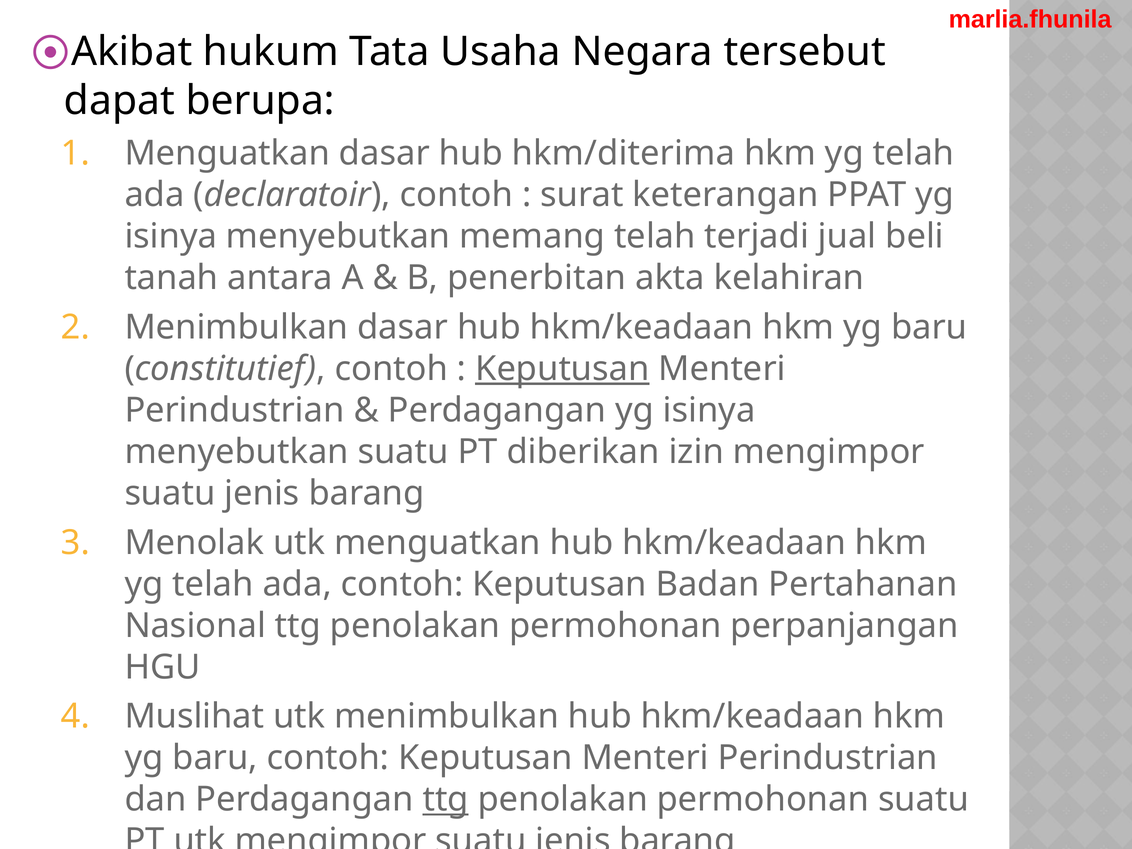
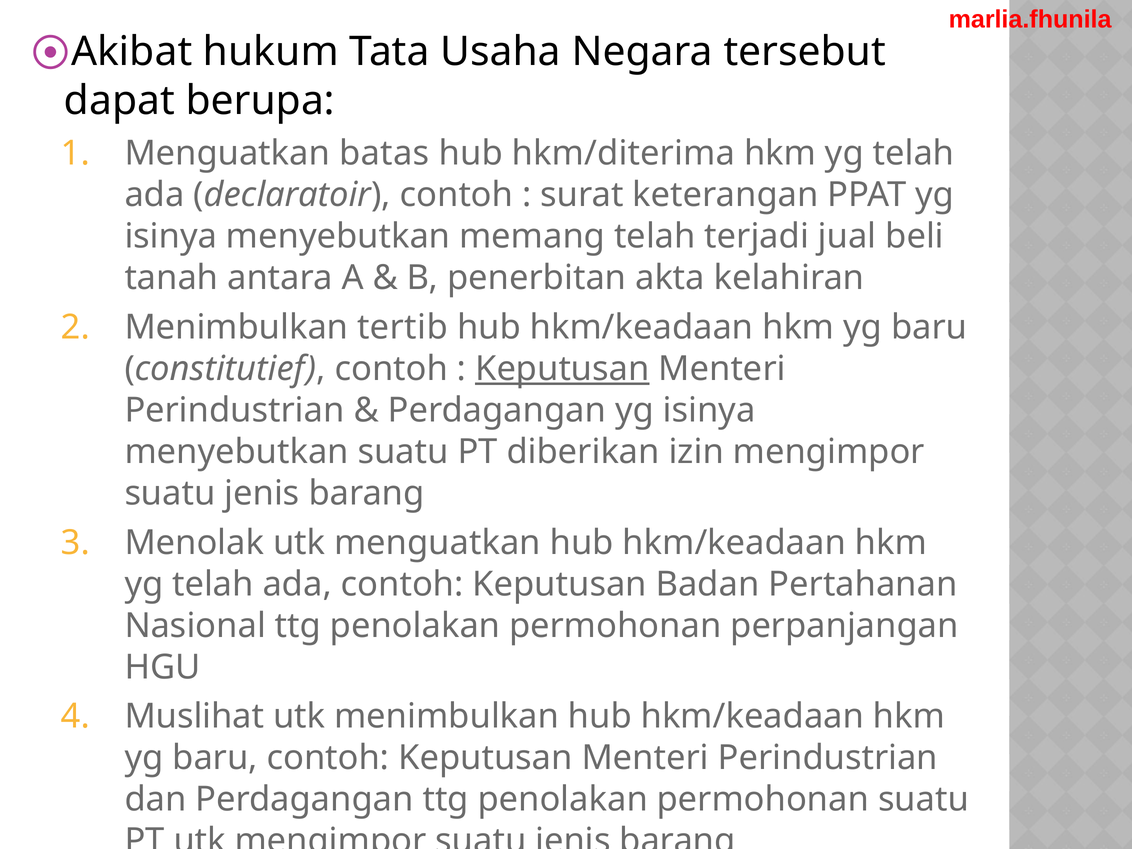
Menguatkan dasar: dasar -> batas (384, 154)
Menimbulkan dasar: dasar -> tertib (402, 327)
ttg underline: present -> none (446, 799)
